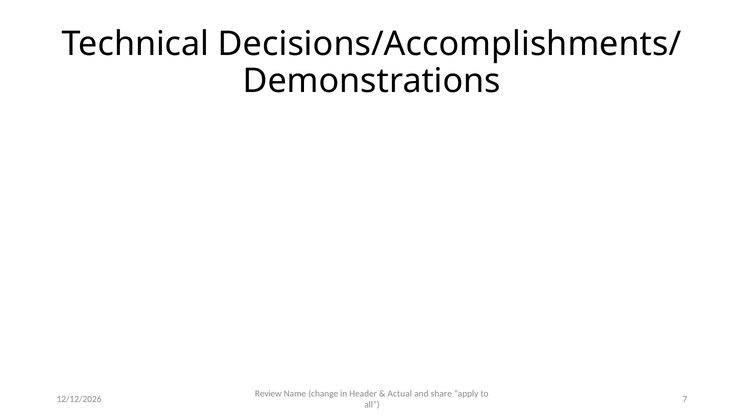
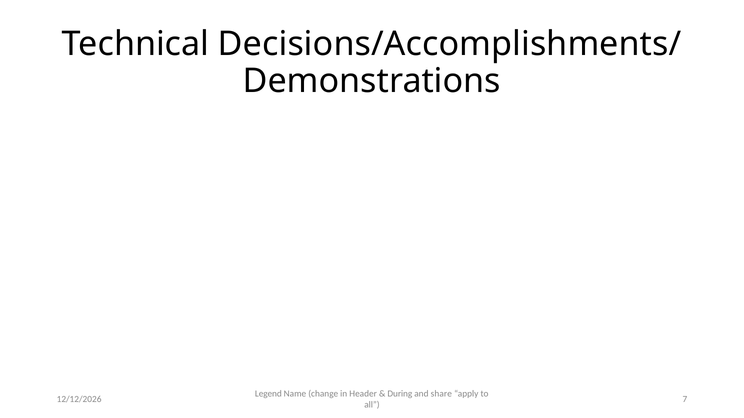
Review: Review -> Legend (268, 394)
Actual: Actual -> During (400, 394)
